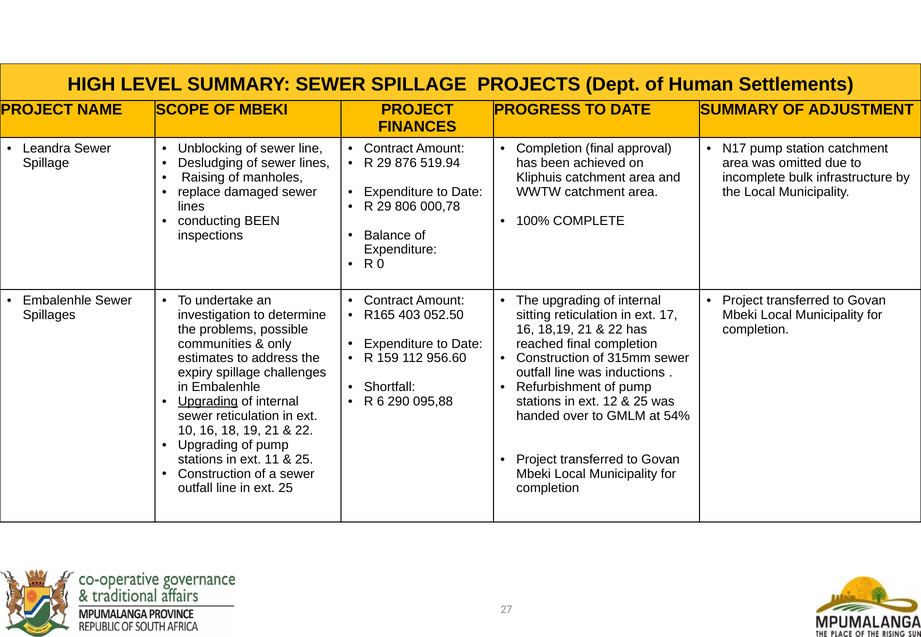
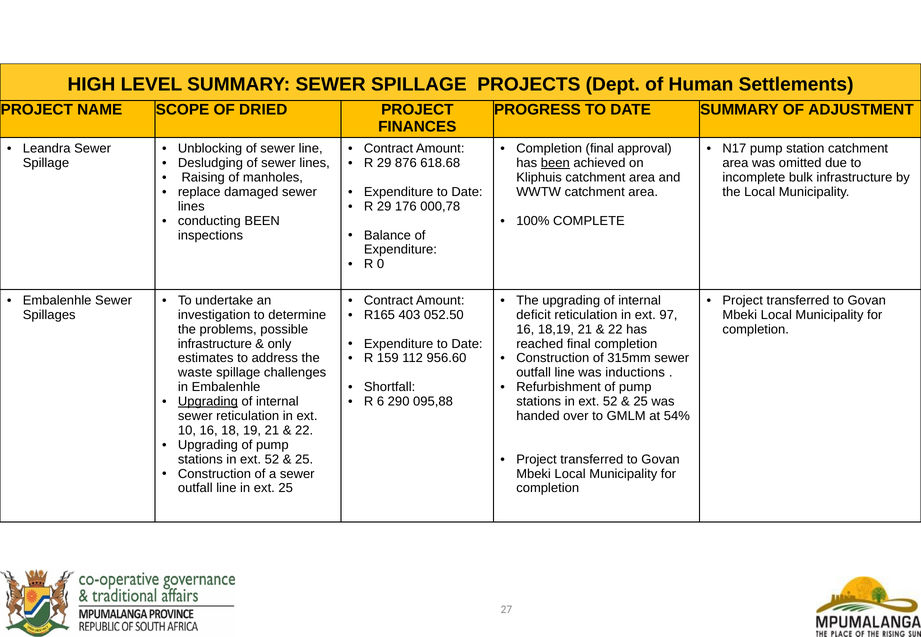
OF MBEKI: MBEKI -> DRIED (263, 110)
519.94: 519.94 -> 618.68 (440, 163)
been underline: none -> present (555, 163)
806: 806 -> 176 (406, 207)
sitting: sitting -> deficit (534, 315)
17: 17 -> 97 (668, 315)
communities: communities -> infrastructure (215, 344)
expiry: expiry -> waste (195, 373)
12: 12 -> 52 (610, 402)
11: 11 -> 52 (272, 460)
